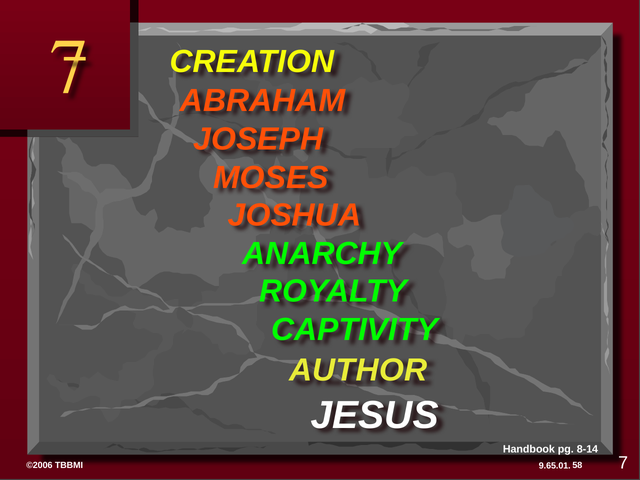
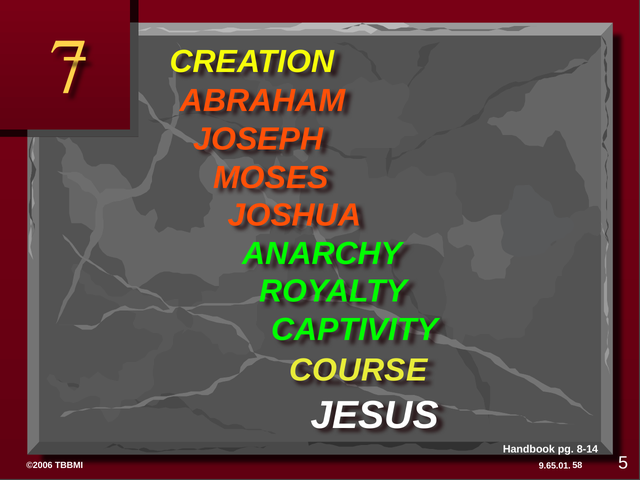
AUTHOR: AUTHOR -> COURSE (358, 370)
58 7: 7 -> 5 (623, 463)
